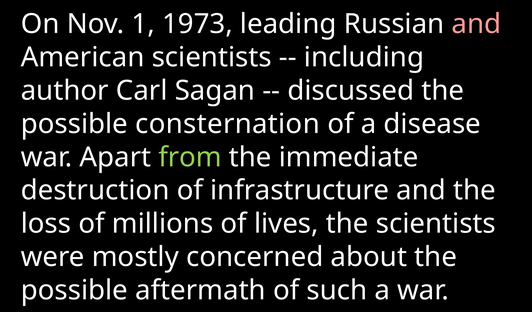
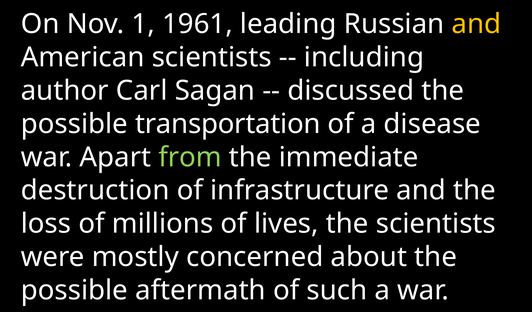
1973: 1973 -> 1961 (197, 24)
and colour: pink -> yellow (476, 24)
consternation: consternation -> transportation (228, 124)
